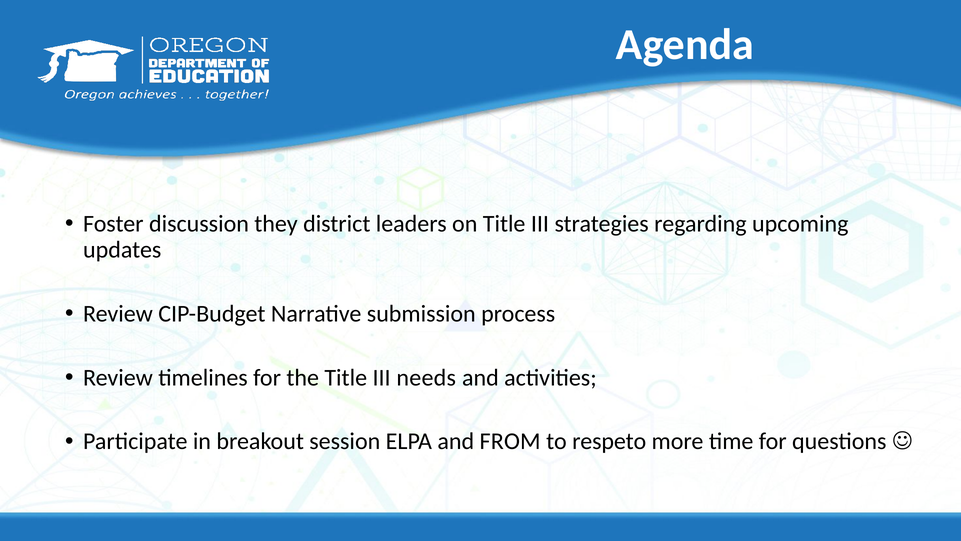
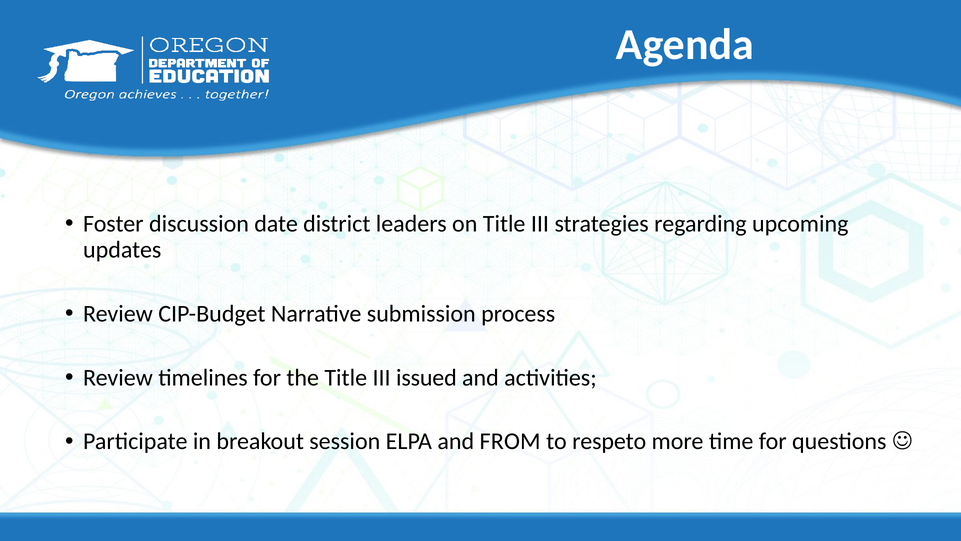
they: they -> date (276, 224)
needs: needs -> issued (426, 377)
